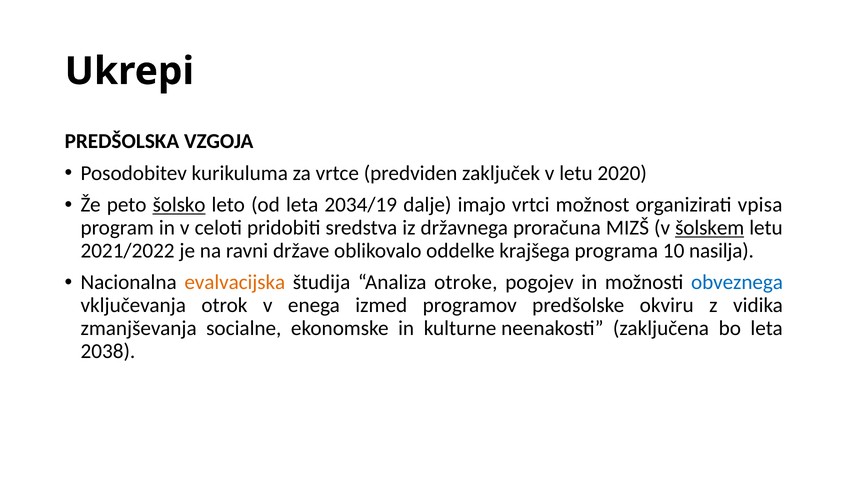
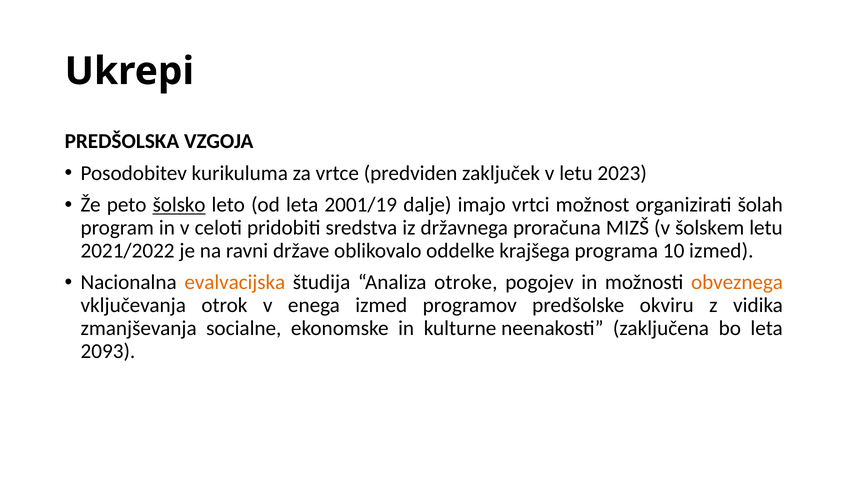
2020: 2020 -> 2023 (622, 173)
2034/19: 2034/19 -> 2001/19 (361, 205)
vpisa: vpisa -> šolah (760, 205)
šolskem underline: present -> none (710, 228)
10 nasilja: nasilja -> izmed (721, 251)
obveznega colour: blue -> orange (737, 282)
2038: 2038 -> 2093 (108, 351)
